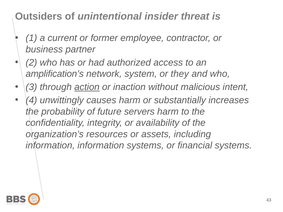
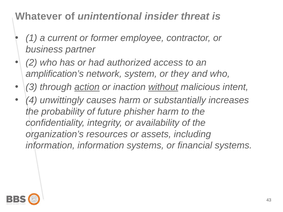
Outsiders: Outsiders -> Whatever (38, 16)
without underline: none -> present (163, 87)
servers: servers -> phisher (139, 112)
